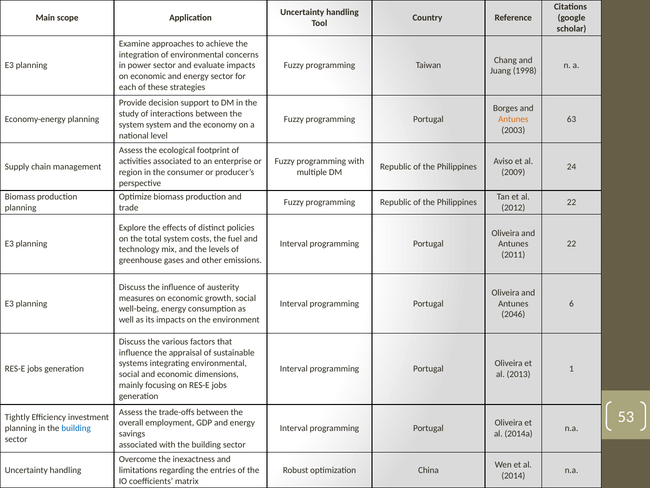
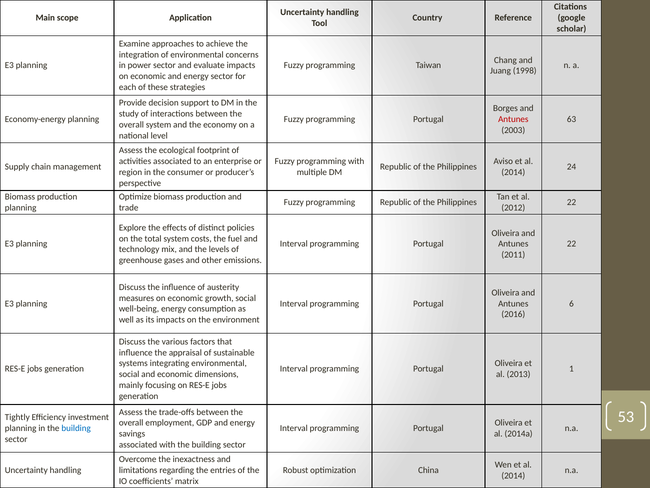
Antunes colour: orange -> red (513, 119)
system: system -> overall (131, 124)
2009: 2009 -> 2014 (513, 172)
2046: 2046 -> 2016 (513, 314)
